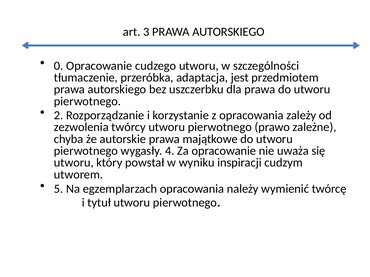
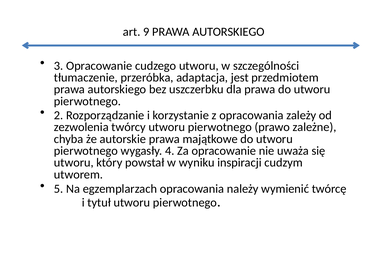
3: 3 -> 9 (146, 32)
0: 0 -> 3 (59, 66)
